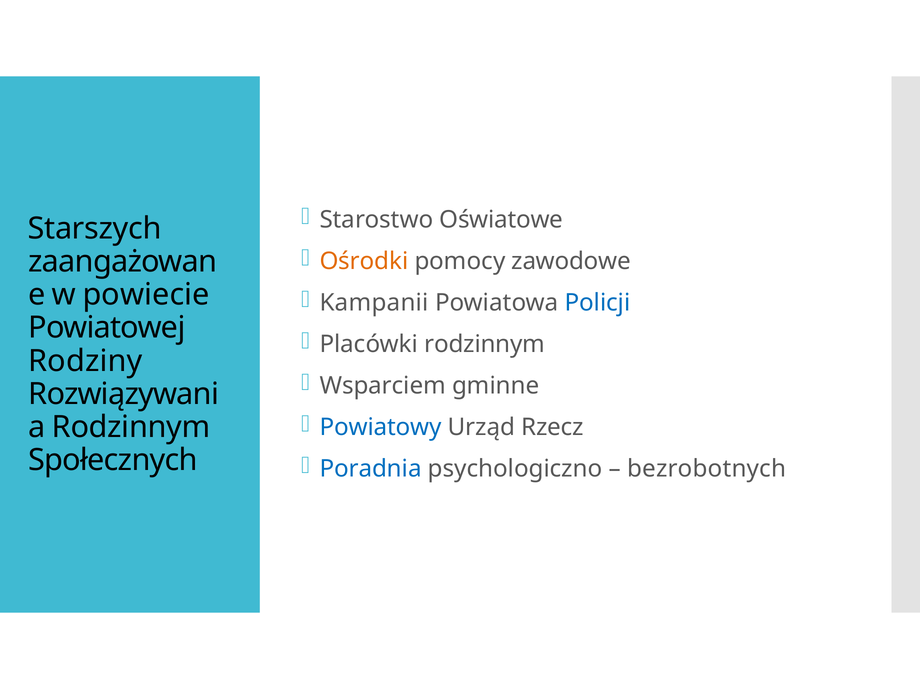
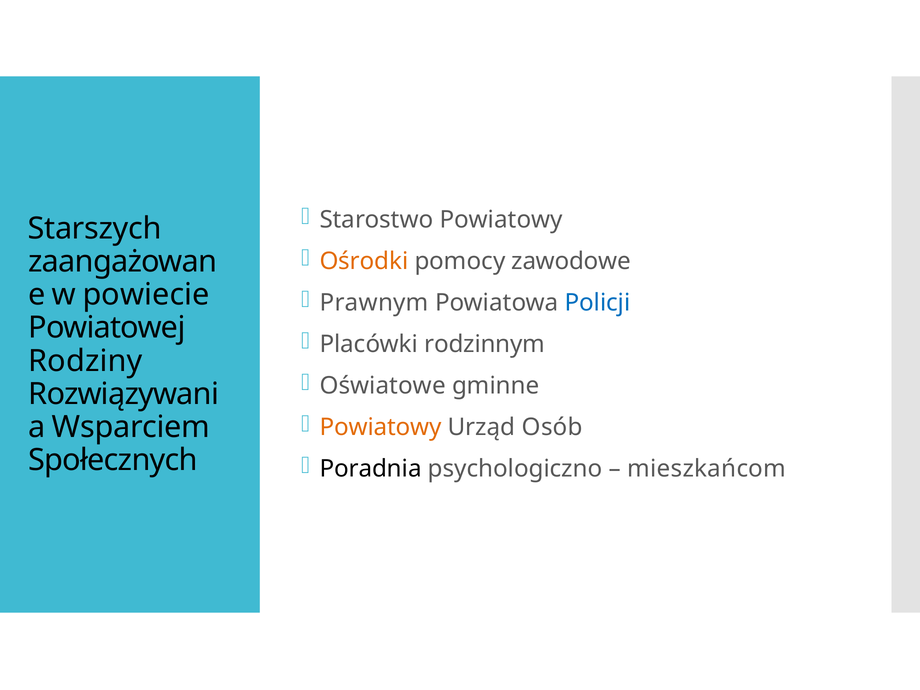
Starostwo Oświatowe: Oświatowe -> Powiatowy (501, 220)
Kampanii: Kampanii -> Prawnym (374, 303)
Wsparciem: Wsparciem -> Oświatowe (383, 386)
Powiatowy colour: blue -> orange (381, 427)
Rzecz: Rzecz -> Osób (552, 427)
Rodzinnym: Rodzinnym -> Wsparciem (131, 427)
Poradnia colour: blue -> black (371, 469)
bezrobotnych: bezrobotnych -> mieszkańcom (707, 469)
